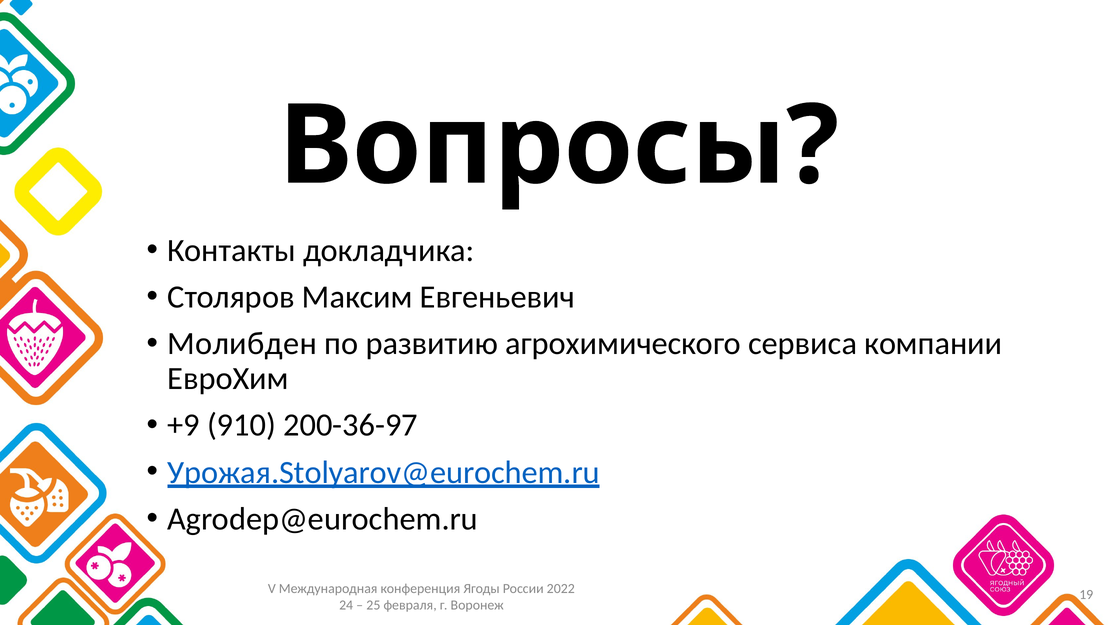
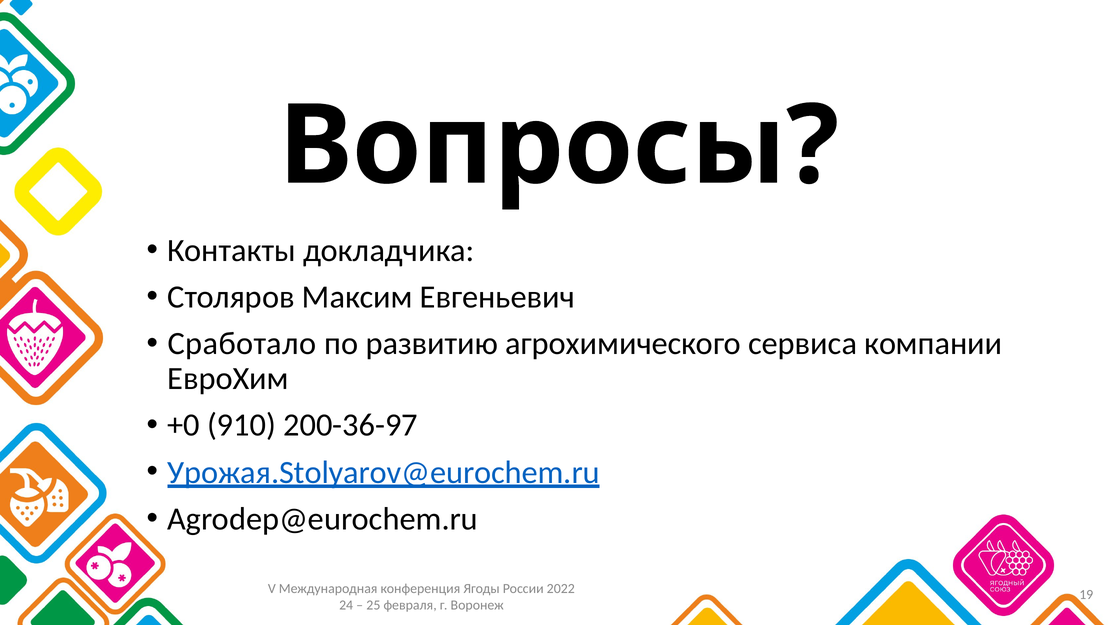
Молибден: Молибден -> Сработало (242, 344)
+9: +9 -> +0 (184, 425)
